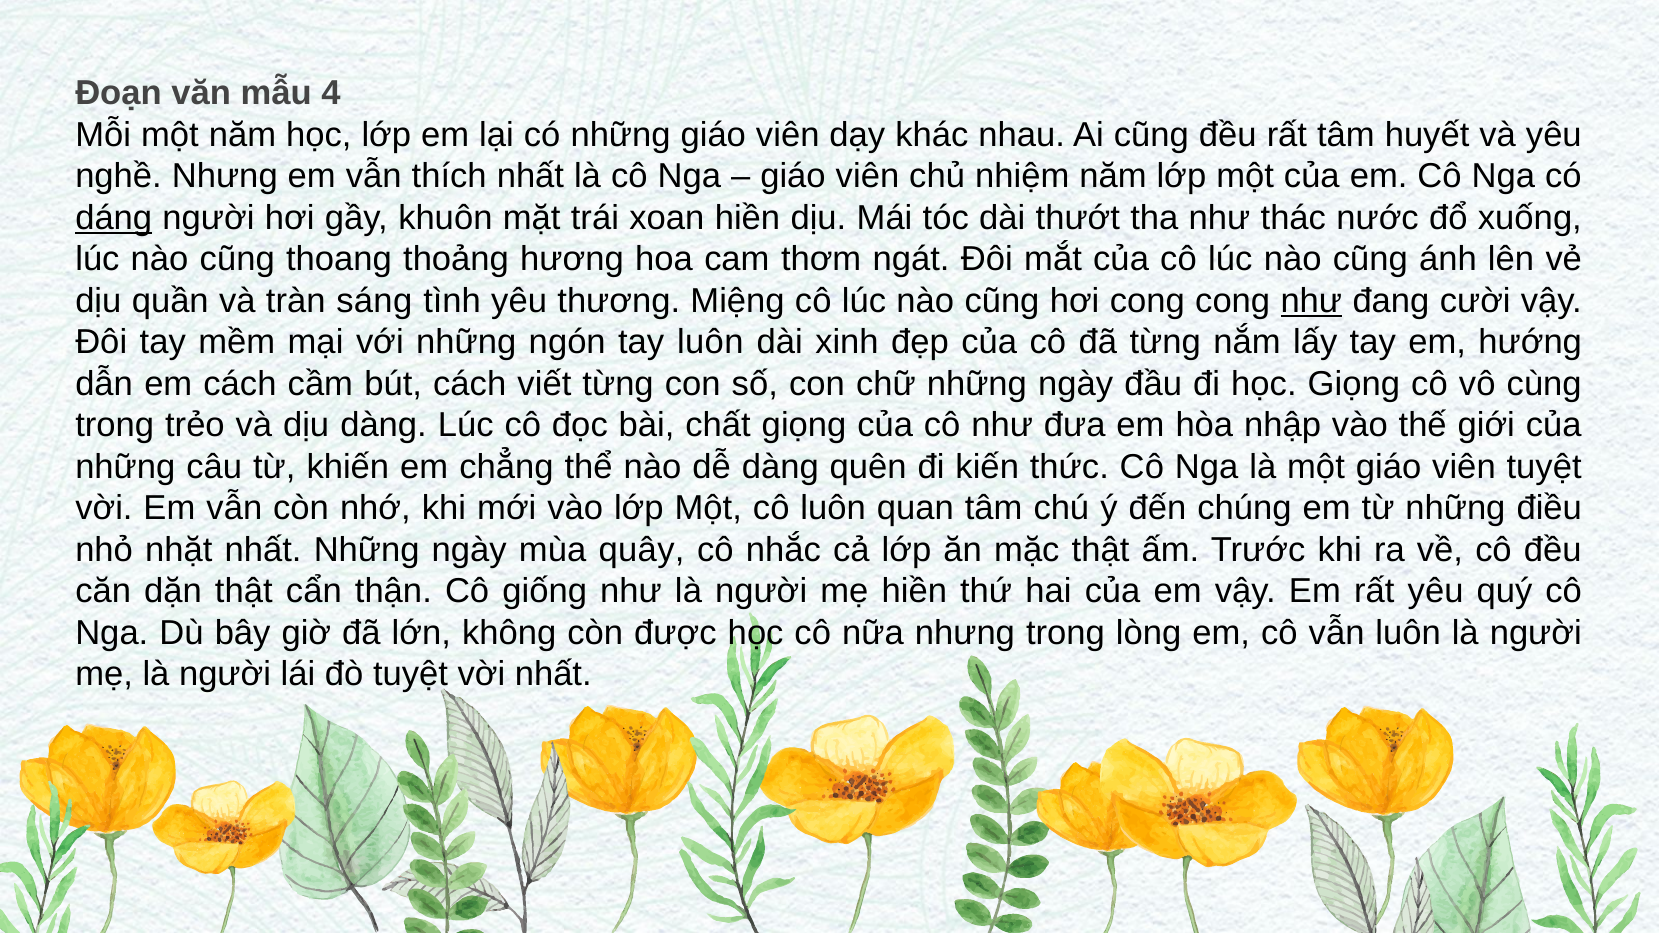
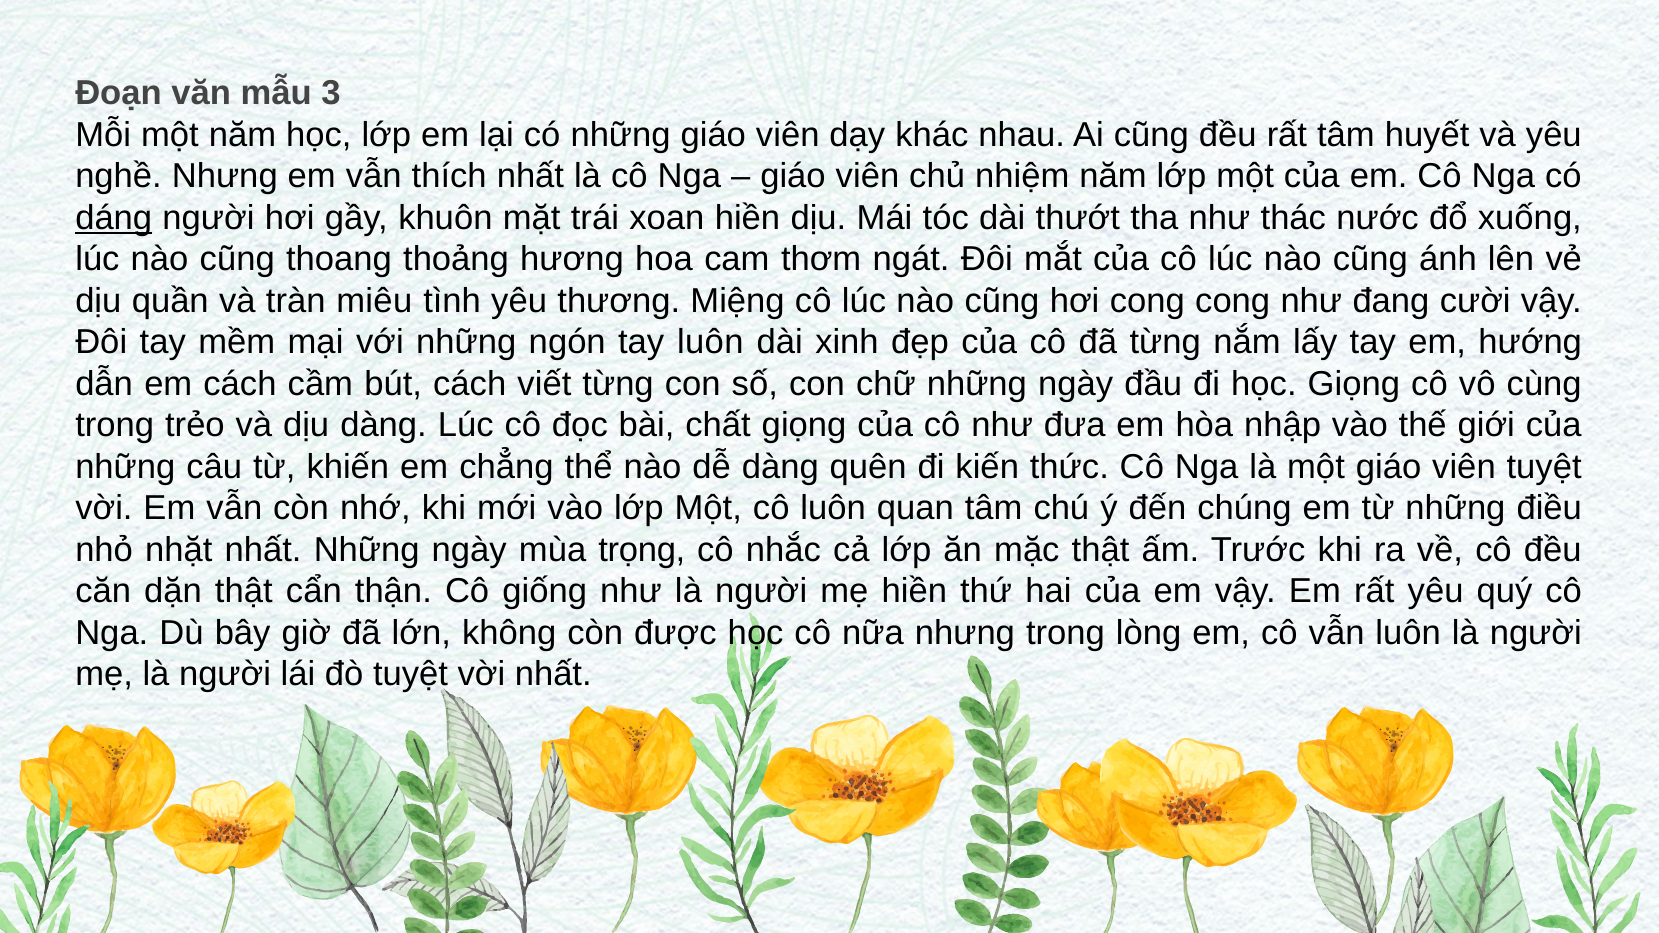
4: 4 -> 3 (331, 93)
sáng: sáng -> miêu (374, 301)
như underline: present -> none (1311, 301)
quây: quây -> trọng (642, 550)
